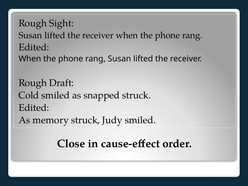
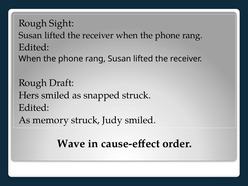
Cold: Cold -> Hers (29, 95)
Close: Close -> Wave (71, 144)
